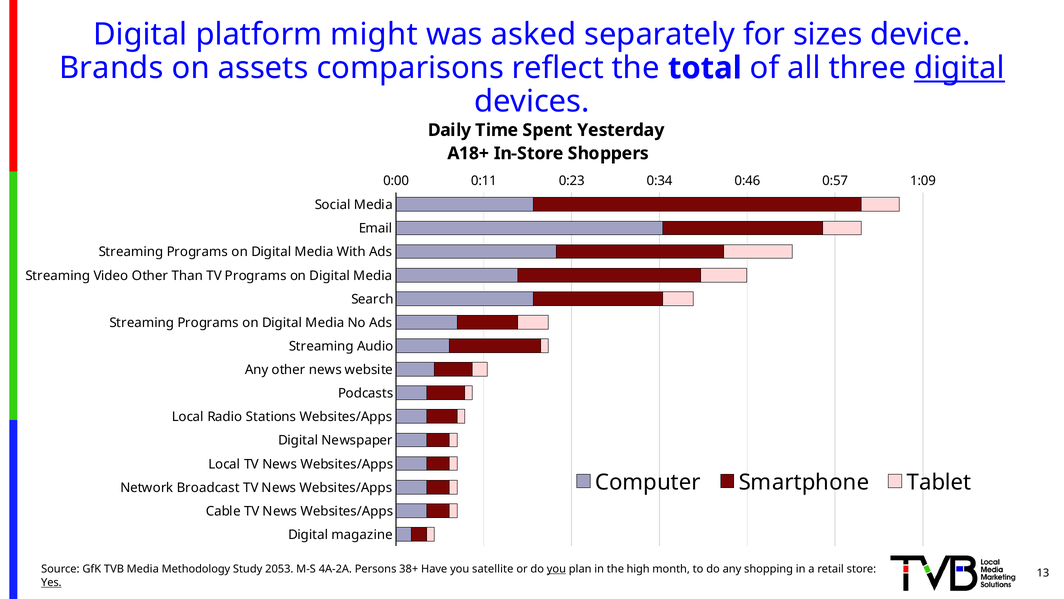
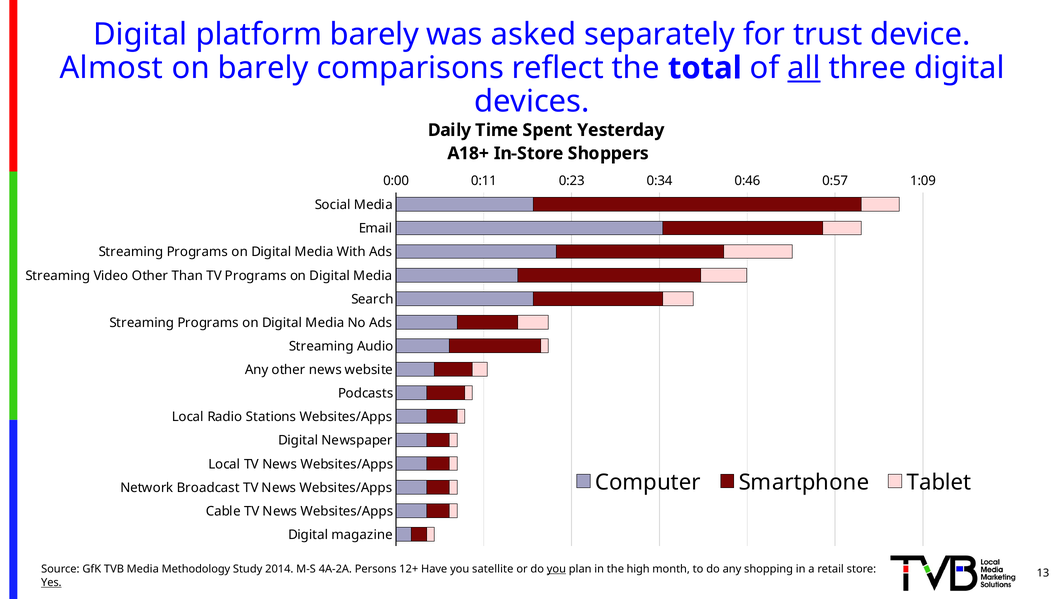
platform might: might -> barely (374, 34)
sizes: sizes -> trust (828, 34)
Brands: Brands -> Almost (111, 68)
on assets: assets -> barely (263, 68)
all underline: none -> present (804, 68)
digital underline: present -> none (960, 68)
2053: 2053 -> 2014 (279, 569)
38+: 38+ -> 12+ (409, 569)
